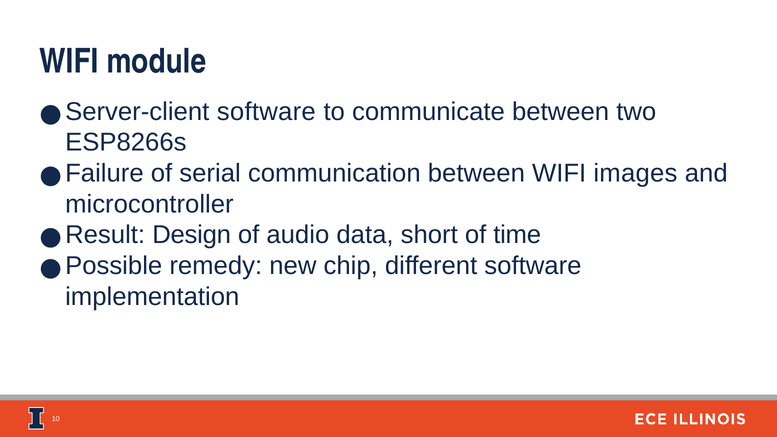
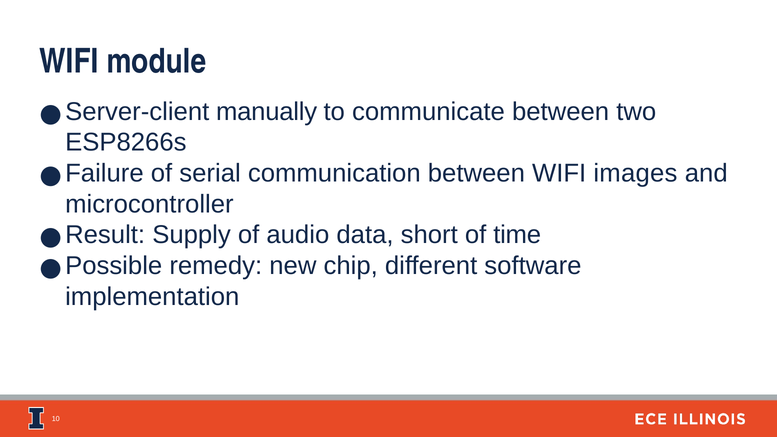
Server-client software: software -> manually (267, 112)
Design: Design -> Supply (192, 235)
